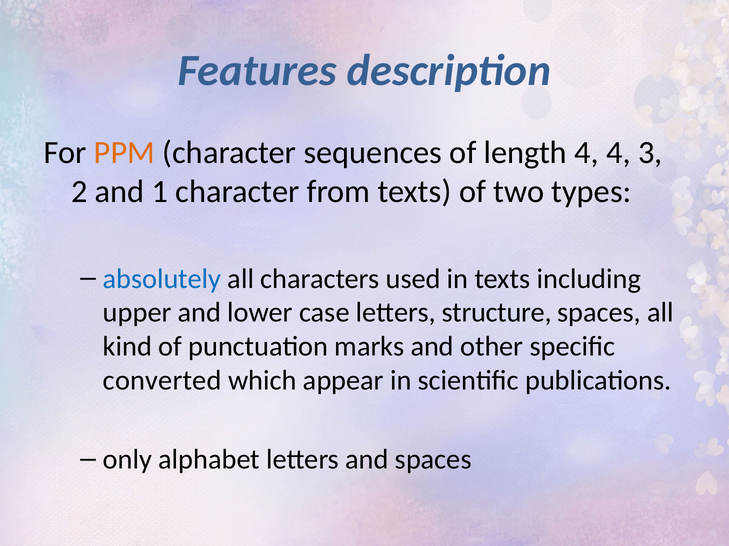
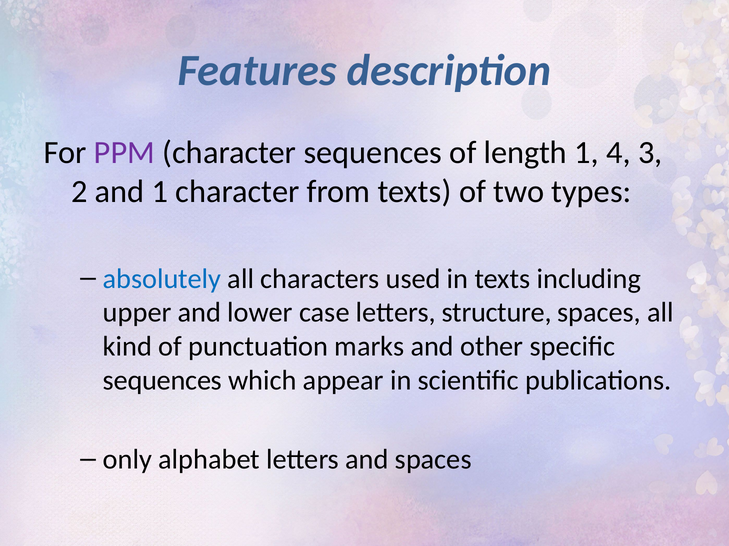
PPM colour: orange -> purple (124, 153)
length 4: 4 -> 1 (587, 153)
converted: converted -> sequences (163, 381)
